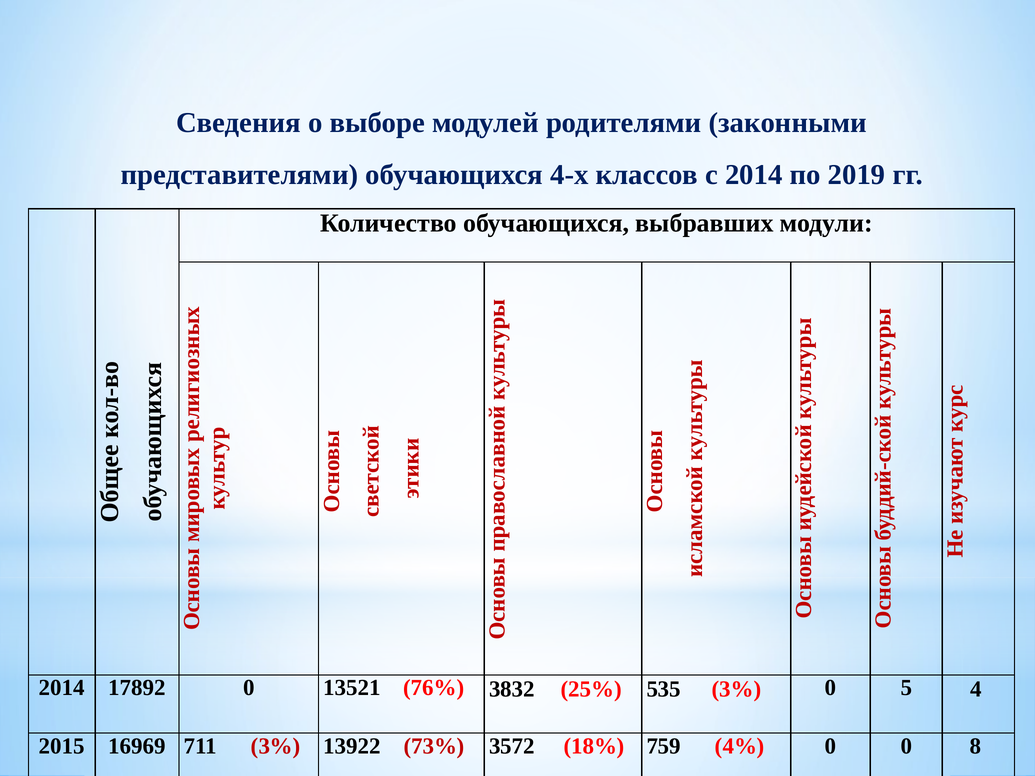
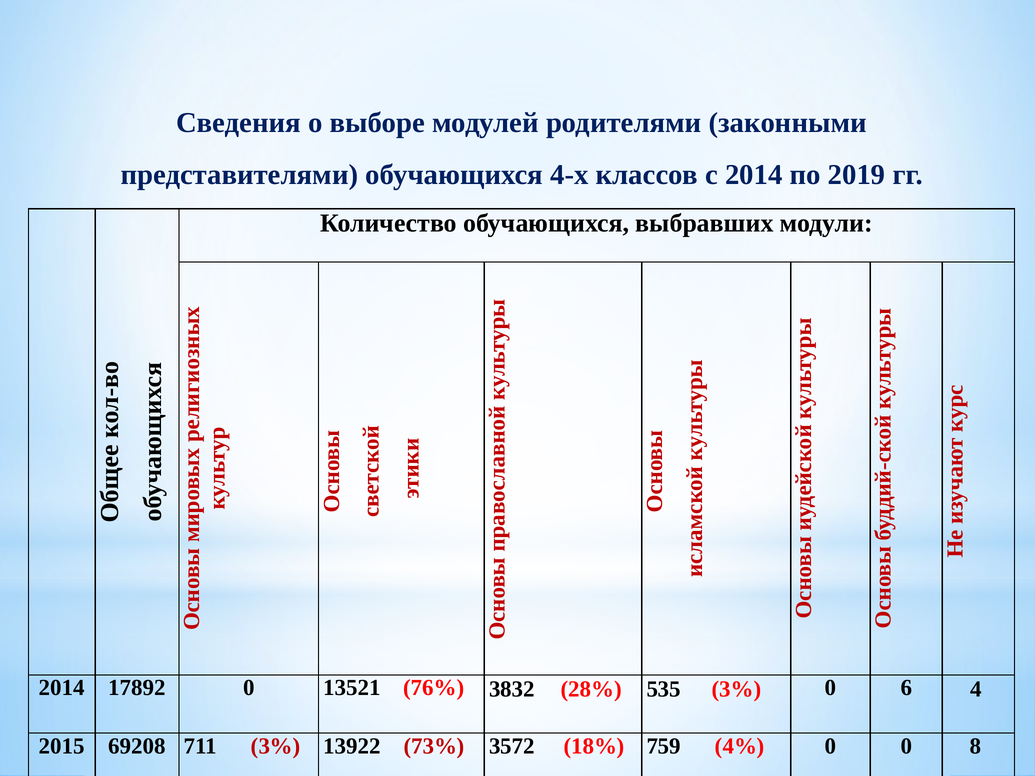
25%: 25% -> 28% (591, 689)
5: 5 -> 6 (906, 688)
16969: 16969 -> 69208 (137, 746)
